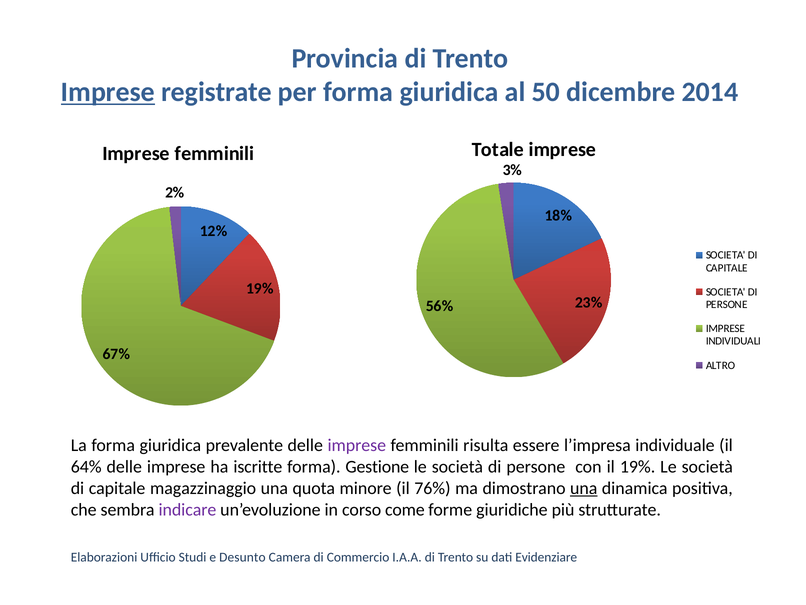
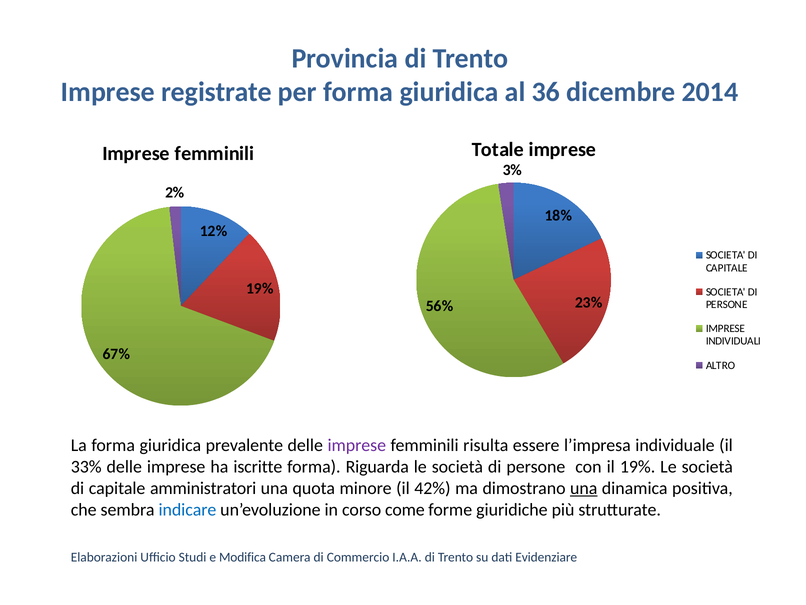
Imprese underline: present -> none (108, 92)
50: 50 -> 36 (546, 92)
64%: 64% -> 33% (86, 467)
Gestione: Gestione -> Riguarda (377, 467)
magazzinaggio: magazzinaggio -> amministratori (203, 488)
76%: 76% -> 42% (432, 488)
indicare colour: purple -> blue (187, 510)
Desunto: Desunto -> Modifica (243, 557)
